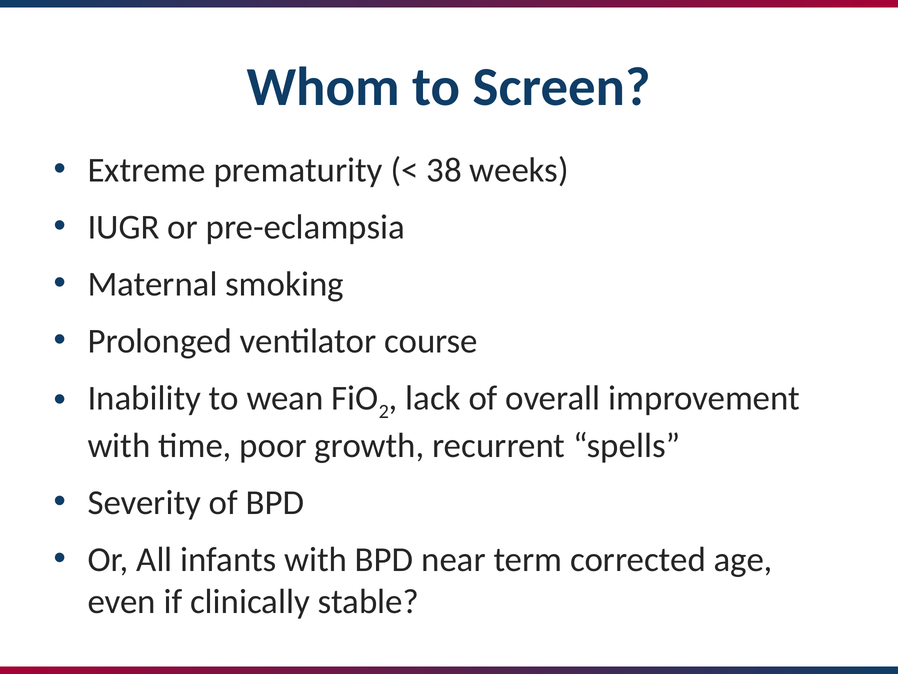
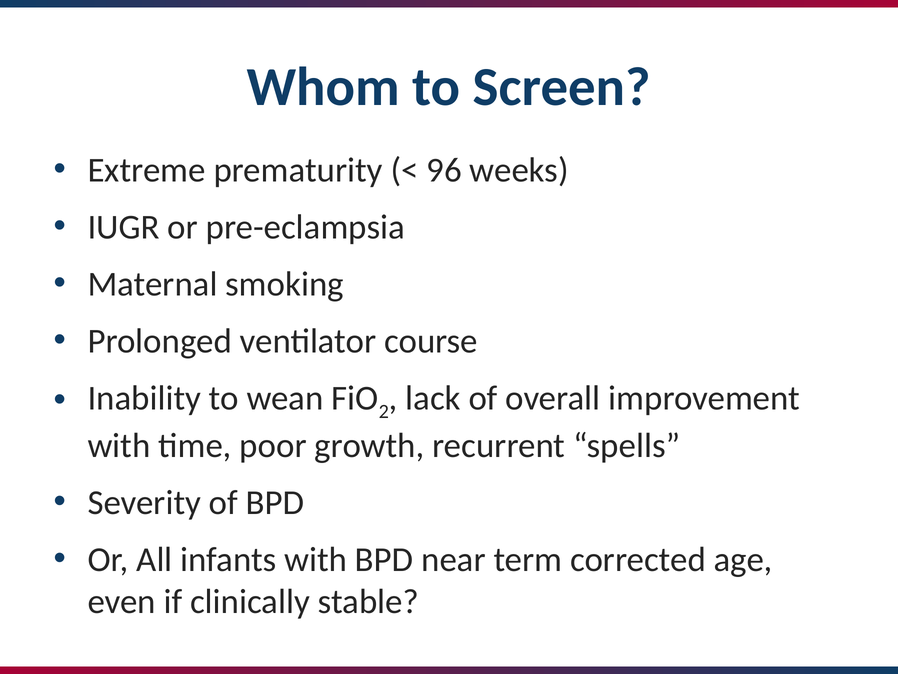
38: 38 -> 96 (444, 170)
